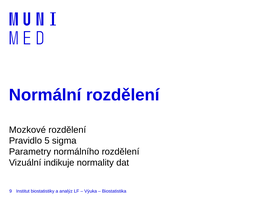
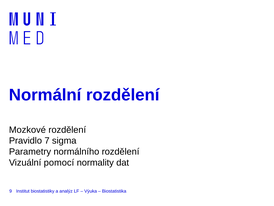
5: 5 -> 7 (47, 140)
indikuje: indikuje -> pomocí (59, 162)
